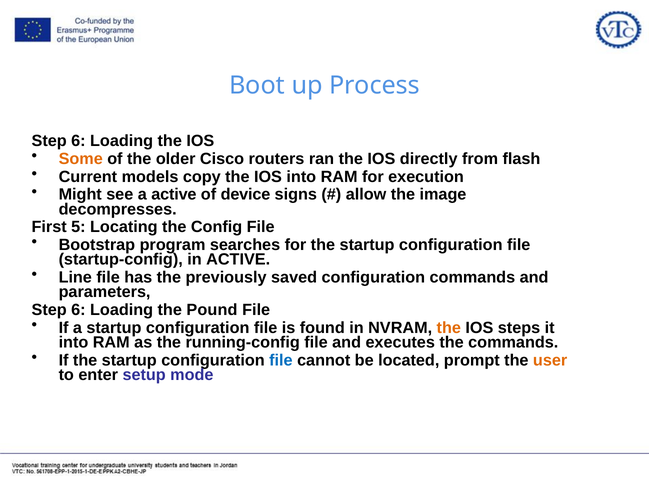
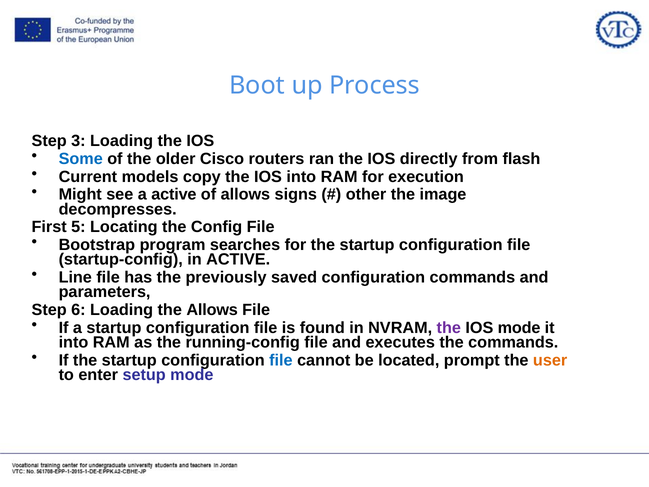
6: 6 -> 3 (78, 141)
Some colour: orange -> blue (81, 159)
of device: device -> allows (245, 195)
allow: allow -> other (366, 195)
the Pound: Pound -> Allows (212, 310)
the colour: orange -> purple (449, 328)
IOS steps: steps -> mode (519, 328)
